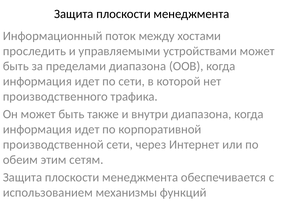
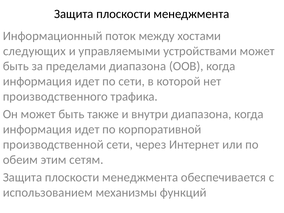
проследить: проследить -> следующих (34, 51)
